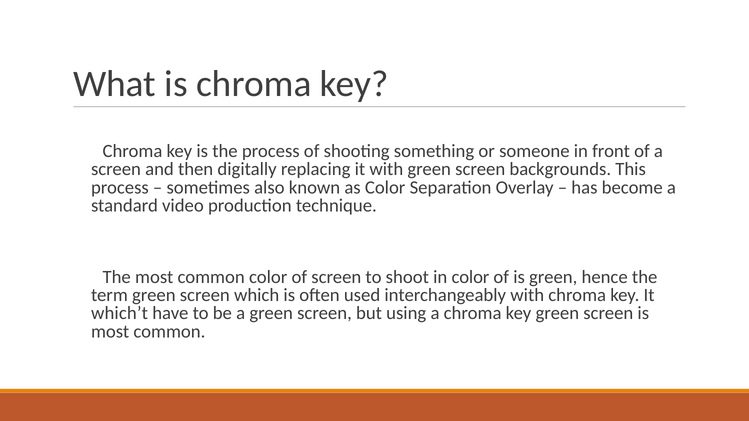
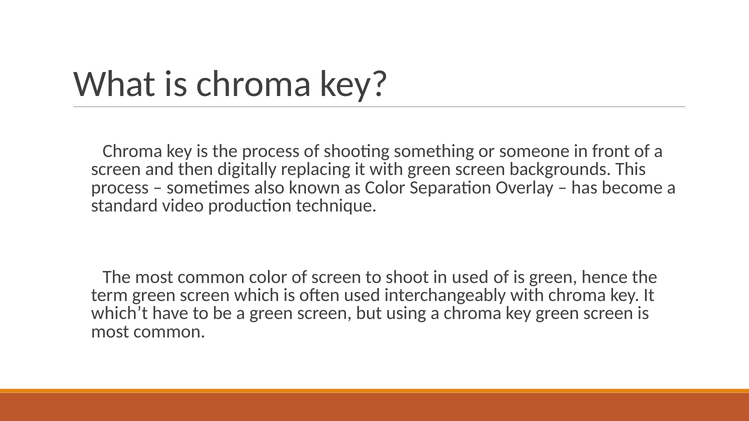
in color: color -> used (470, 277)
